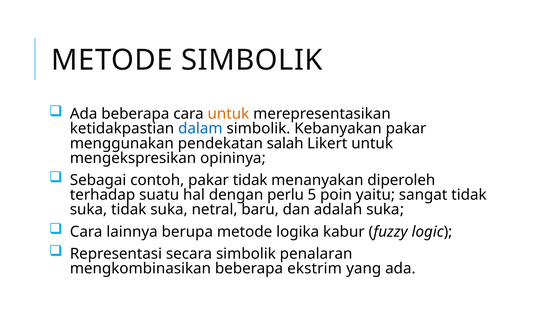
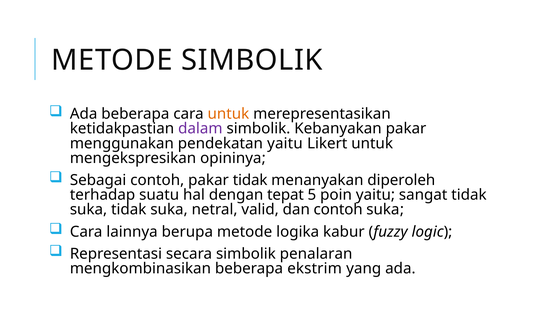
dalam colour: blue -> purple (200, 129)
pendekatan salah: salah -> yaitu (285, 143)
perlu: perlu -> tepat (286, 195)
baru: baru -> valid (260, 210)
dan adalah: adalah -> contoh (338, 210)
